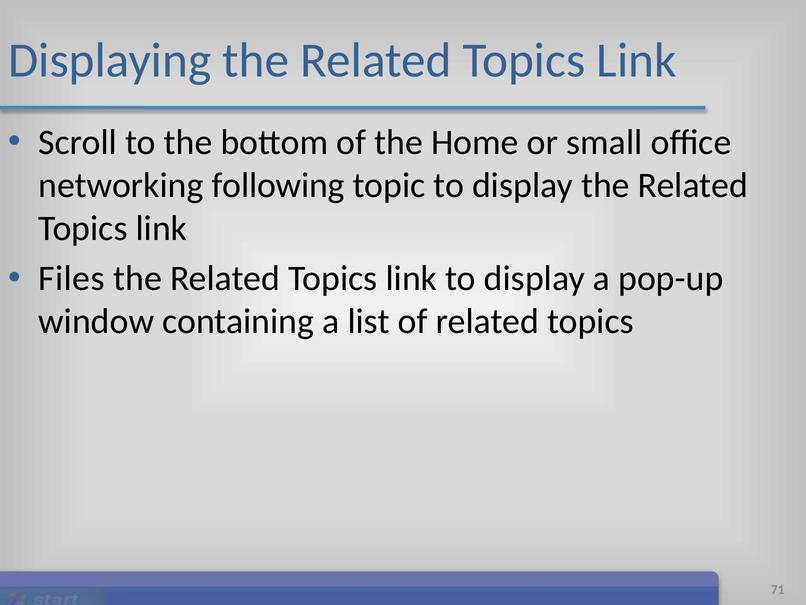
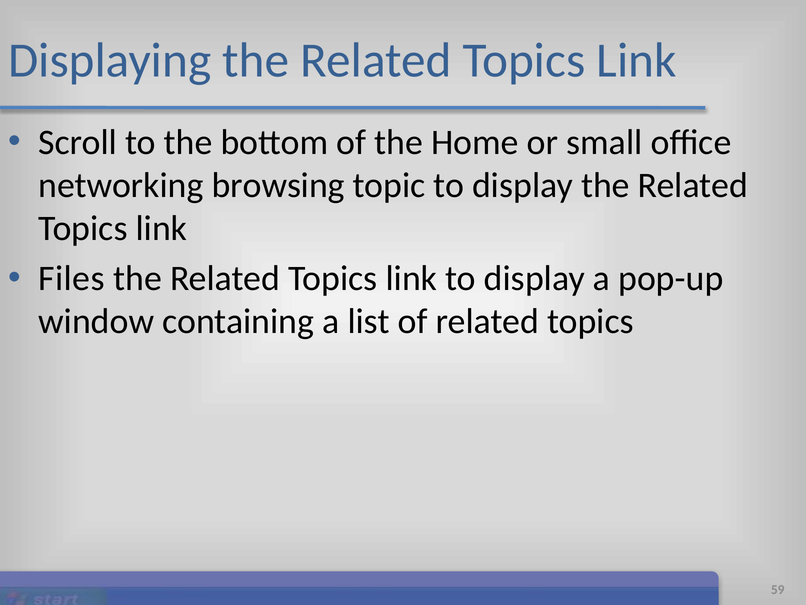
following: following -> browsing (278, 185)
71: 71 -> 59 (778, 589)
